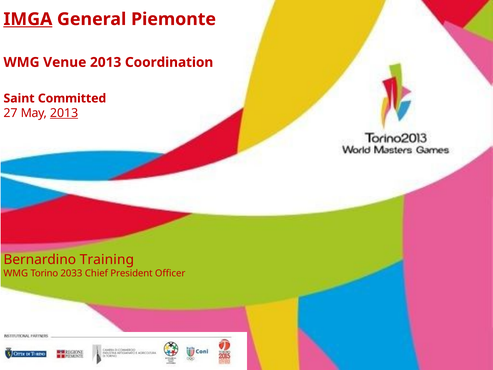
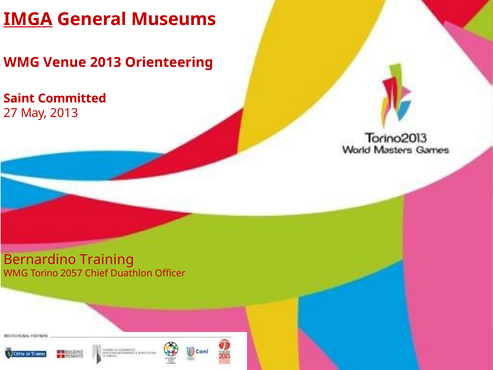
Piemonte: Piemonte -> Museums (174, 19)
Coordination: Coordination -> Orienteering (169, 62)
2013 underline: present -> none (64, 113)
2033: 2033 -> 2057 (71, 273)
President: President -> Duathlon (131, 273)
